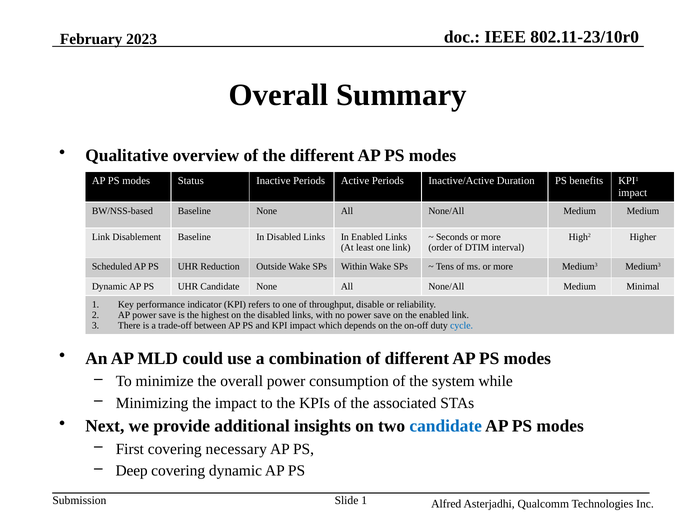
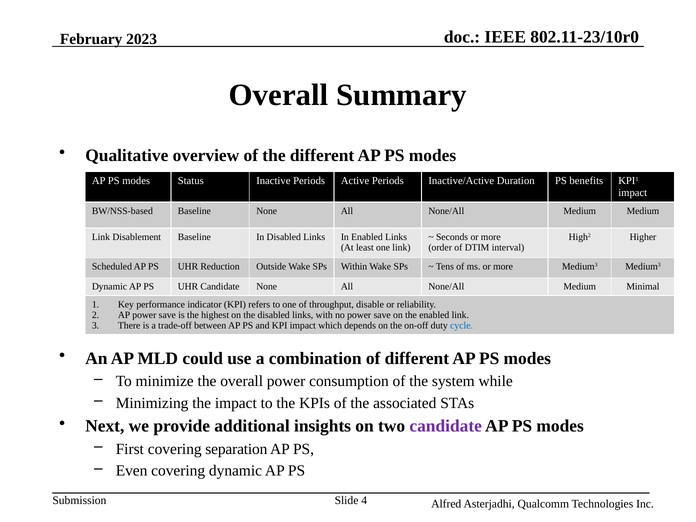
candidate colour: blue -> purple (446, 426)
necessary: necessary -> separation (236, 449)
Deep: Deep -> Even (132, 471)
Slide 1: 1 -> 4 (364, 501)
